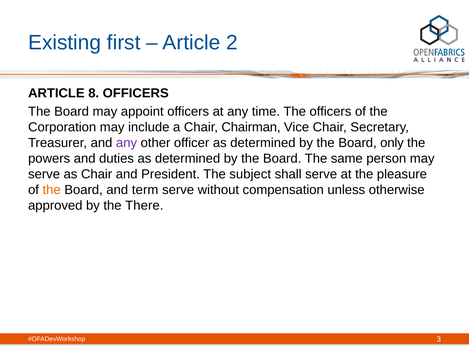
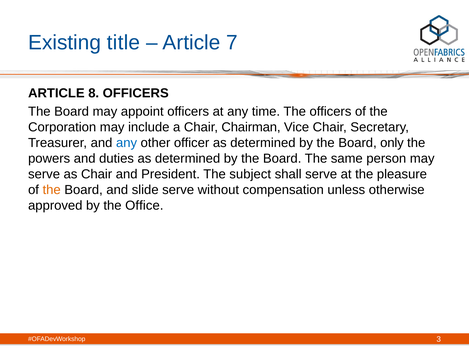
first: first -> title (124, 42)
2: 2 -> 7 (232, 42)
any colour: purple -> blue (127, 143)
term: term -> slide (145, 190)
There: There -> Office (144, 205)
